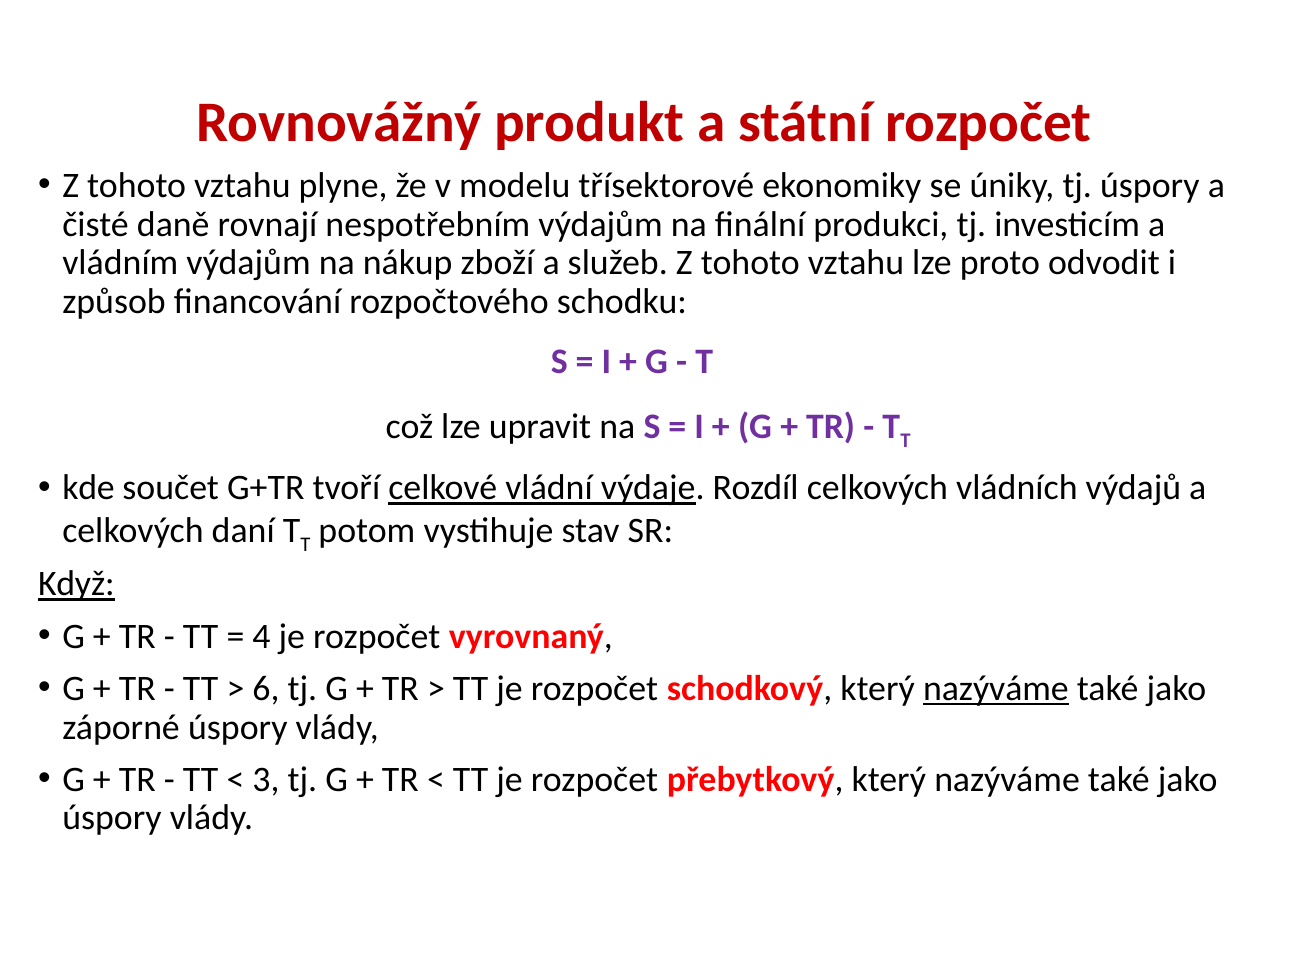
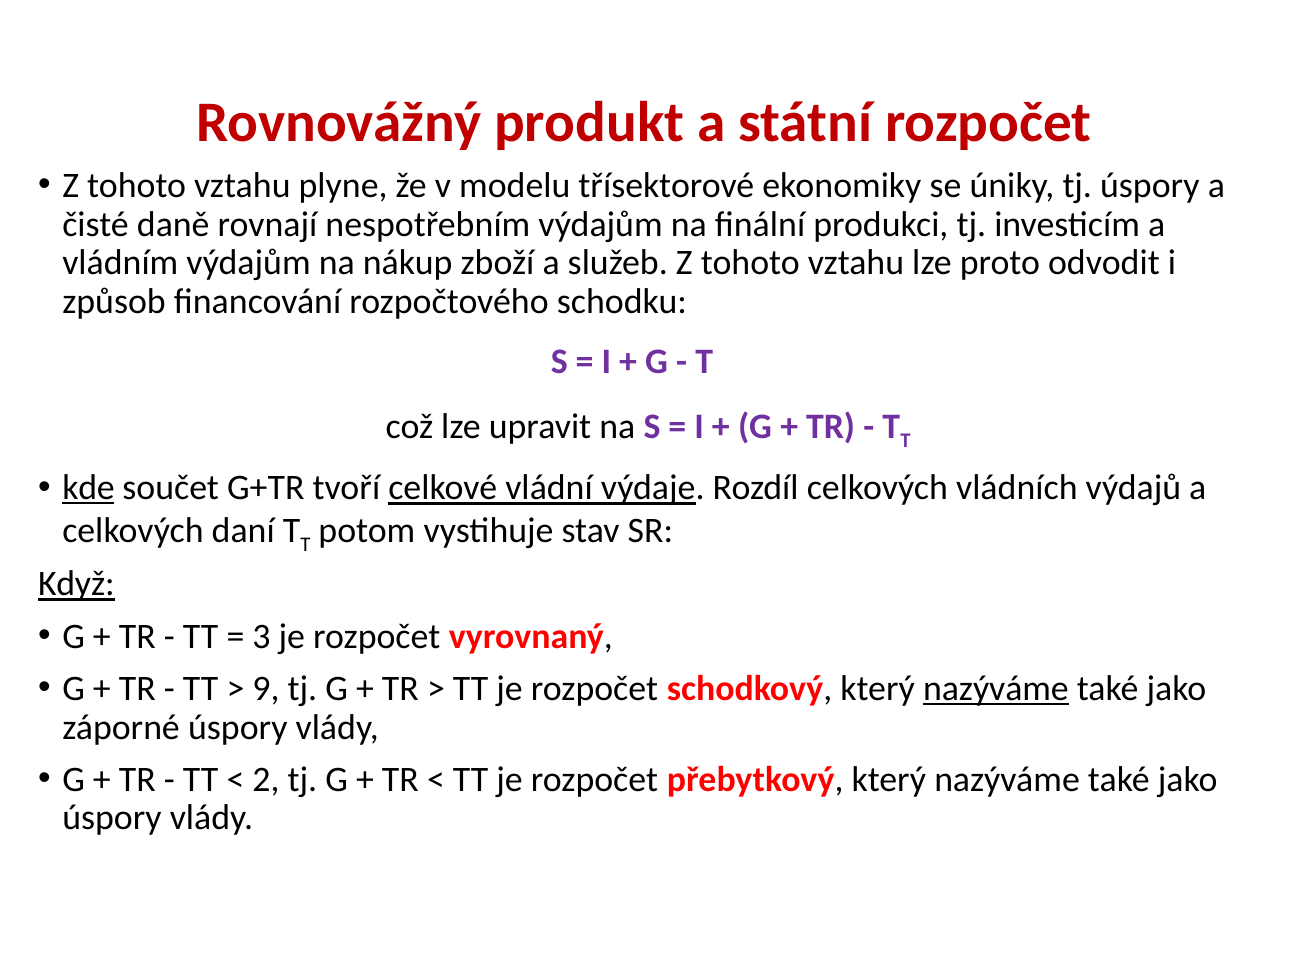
kde underline: none -> present (88, 488)
4: 4 -> 3 (262, 636)
6: 6 -> 9 (266, 688)
3: 3 -> 2 (266, 779)
